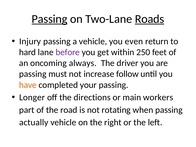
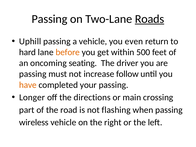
Passing underline: present -> none (50, 19)
Injury: Injury -> Uphill (30, 41)
before colour: purple -> orange (68, 52)
250: 250 -> 500 (143, 52)
always: always -> seating (83, 63)
workers: workers -> crossing (158, 97)
rotating: rotating -> flashing (116, 110)
actually: actually -> wireless (34, 122)
